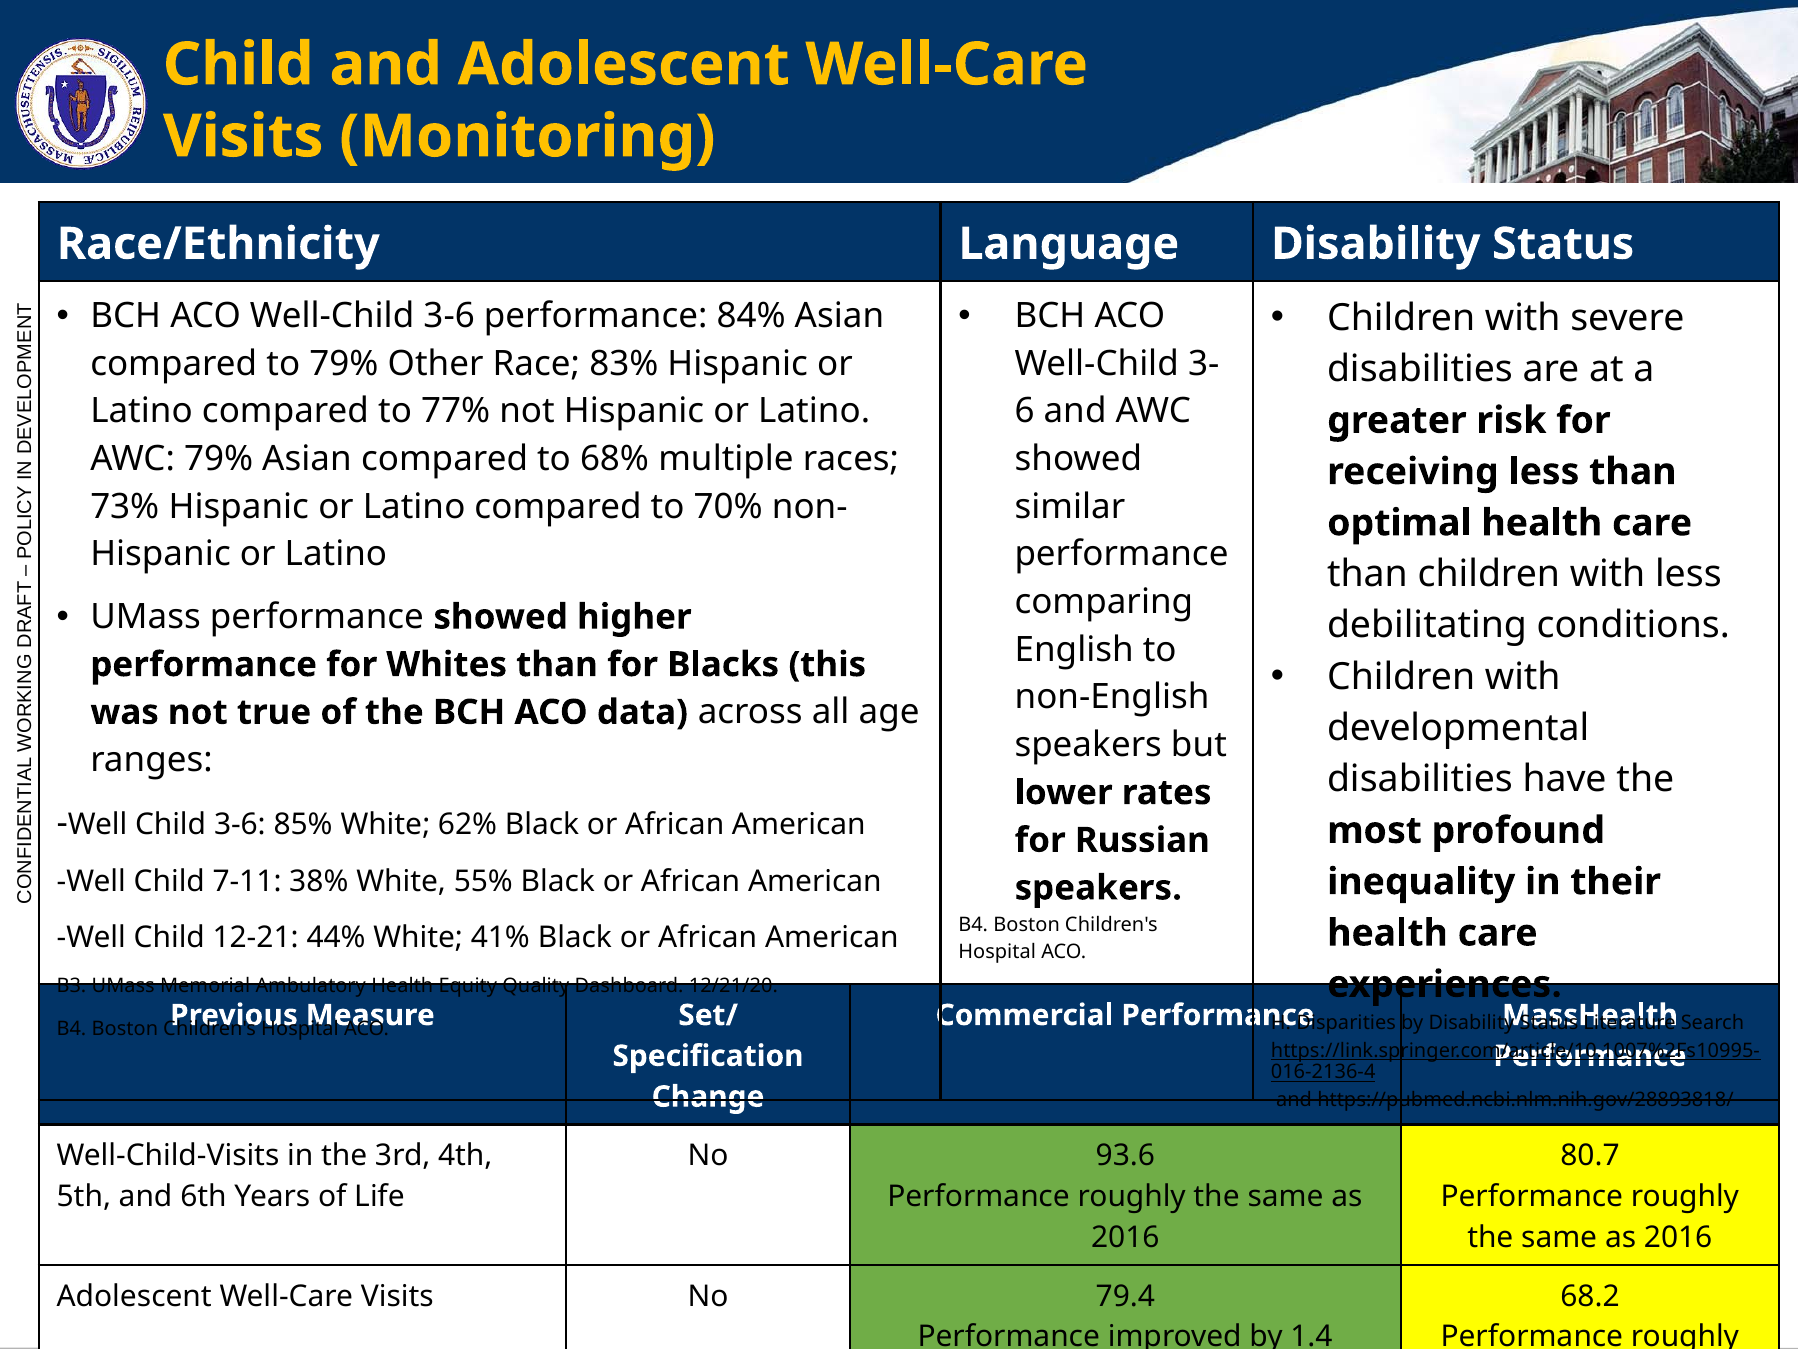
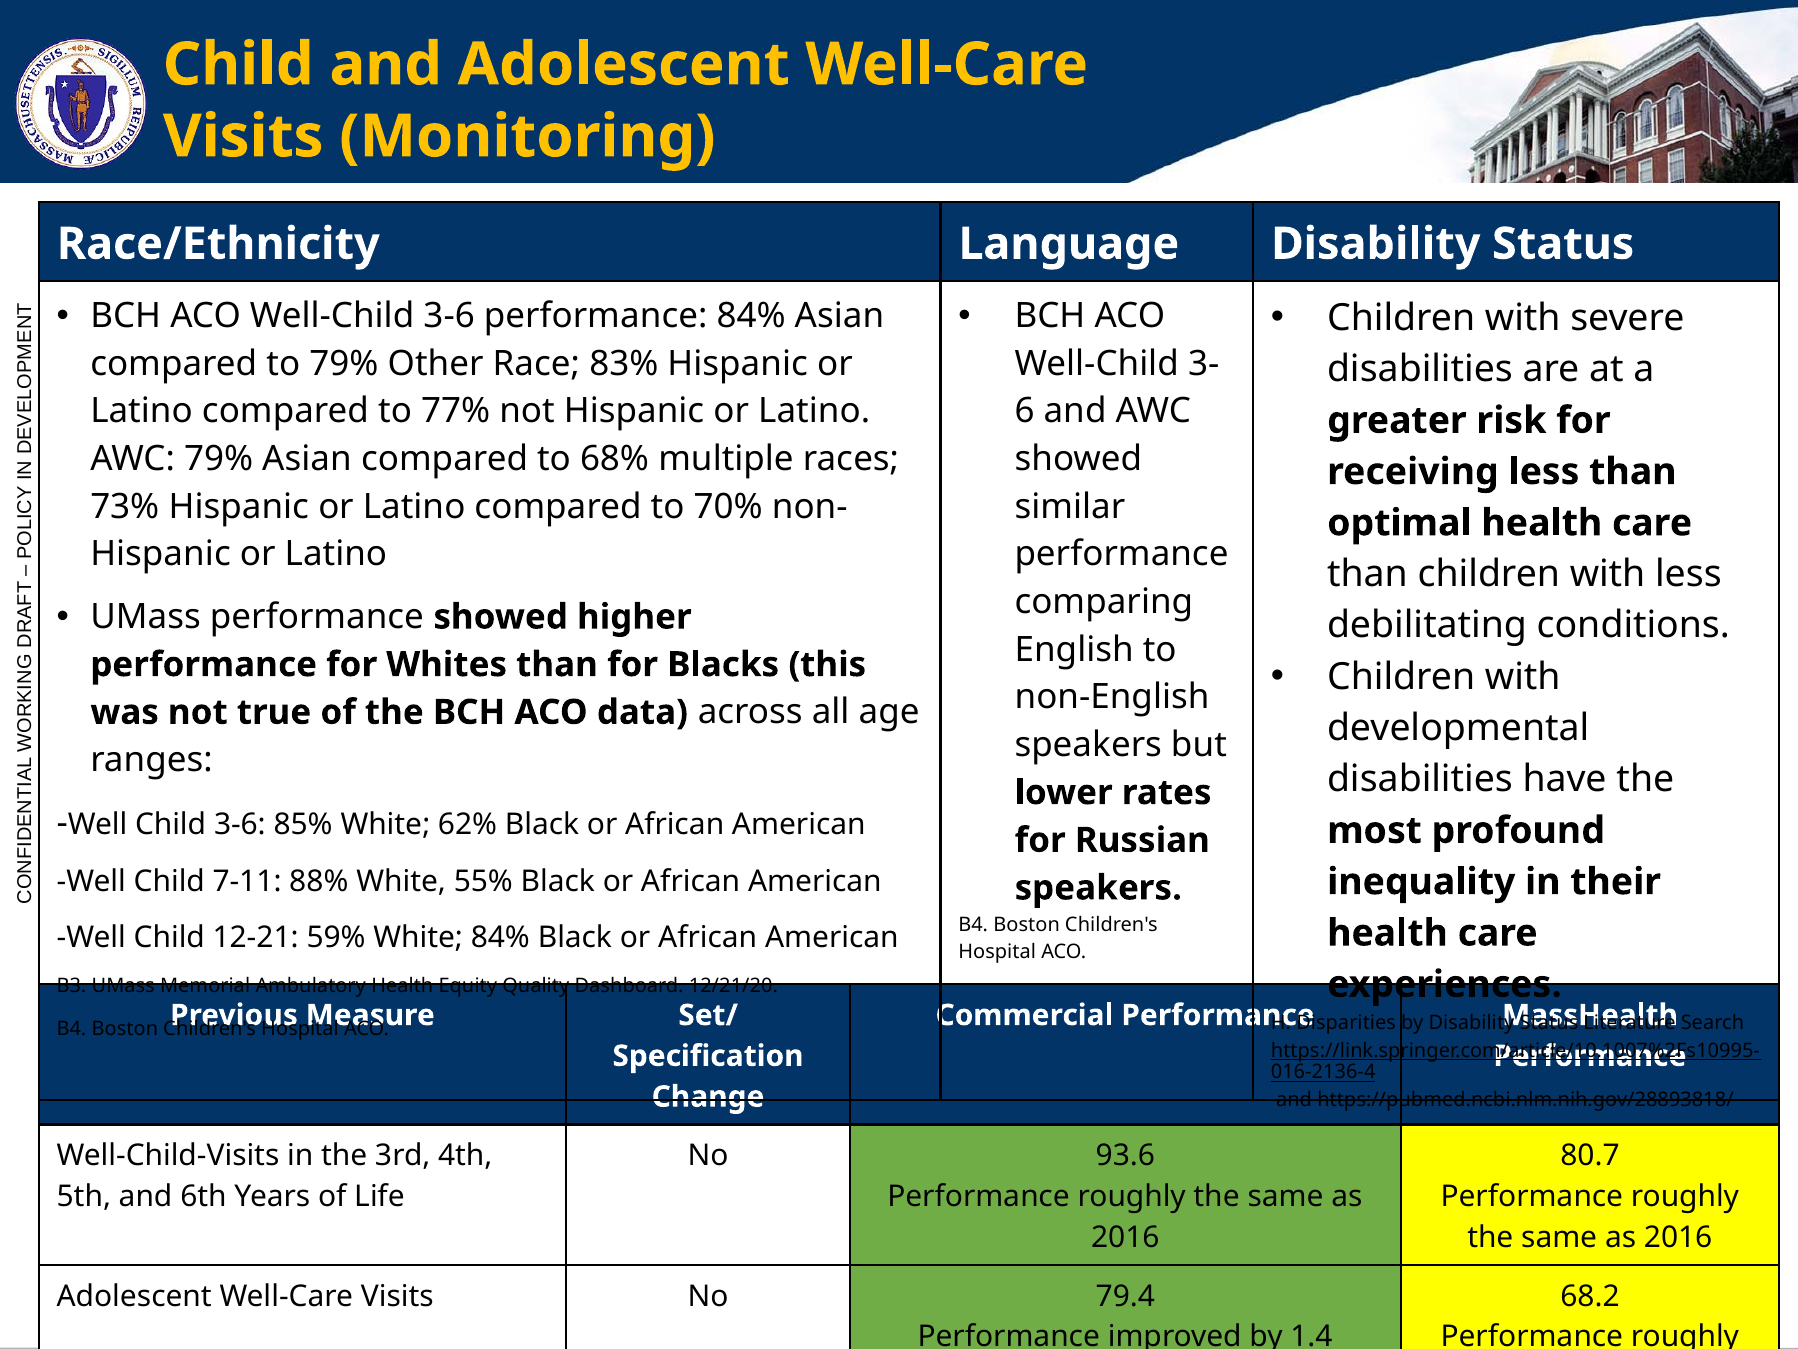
38%: 38% -> 88% (319, 881)
44%: 44% -> 59% (336, 937)
White 41%: 41% -> 84% (500, 937)
